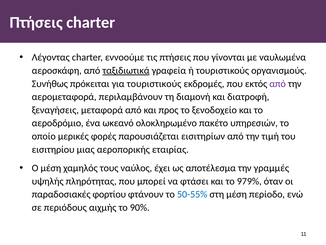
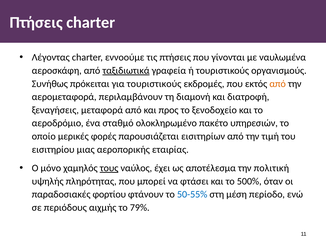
από colour: purple -> orange (278, 84)
ωκεανό: ωκεανό -> σταθμό (118, 123)
Ο μέση: μέση -> μόνο (51, 168)
τους underline: none -> present (109, 168)
γραμμές: γραμμές -> πολιτική (271, 168)
979%: 979% -> 500% (249, 181)
90%: 90% -> 79% (140, 207)
